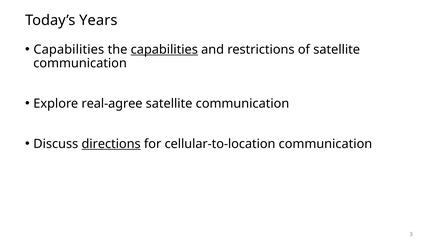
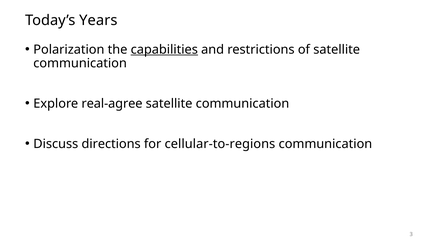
Capabilities: Capabilities -> Polarization (69, 50)
directions underline: present -> none (111, 144)
cellular-to-location: cellular-to-location -> cellular-to-regions (220, 144)
